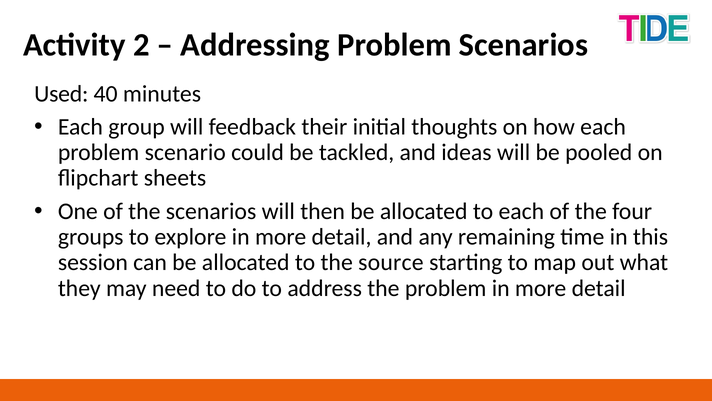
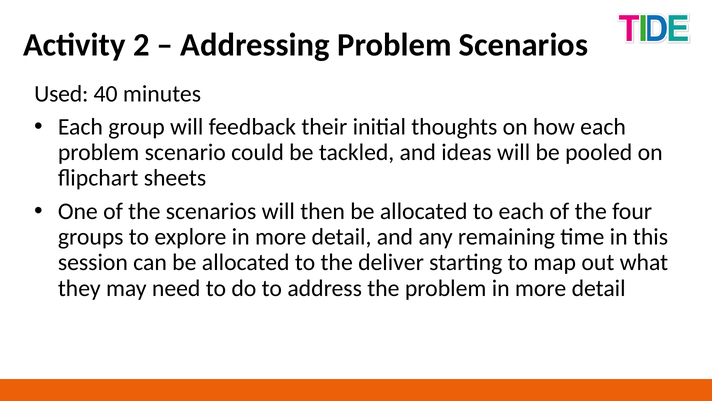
source: source -> deliver (391, 262)
